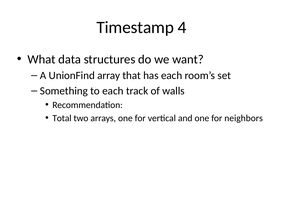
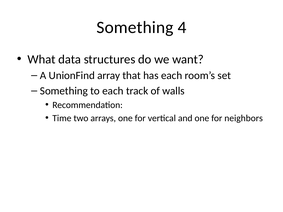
Timestamp: Timestamp -> Something (135, 27)
Total: Total -> Time (62, 118)
